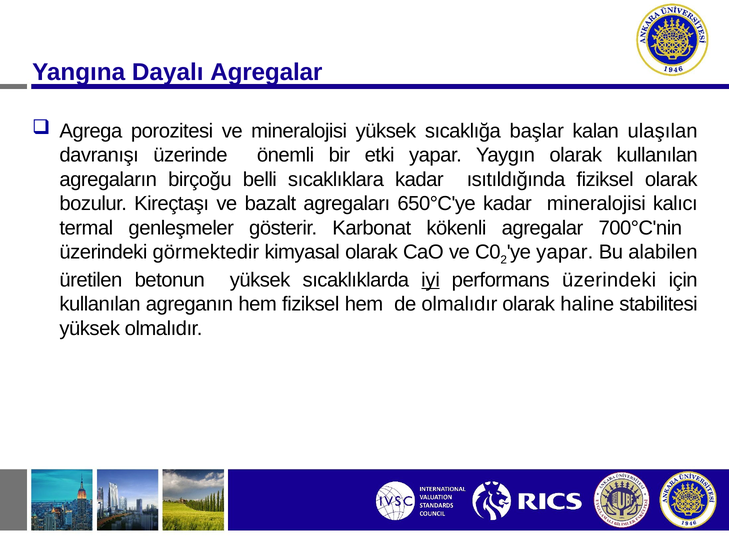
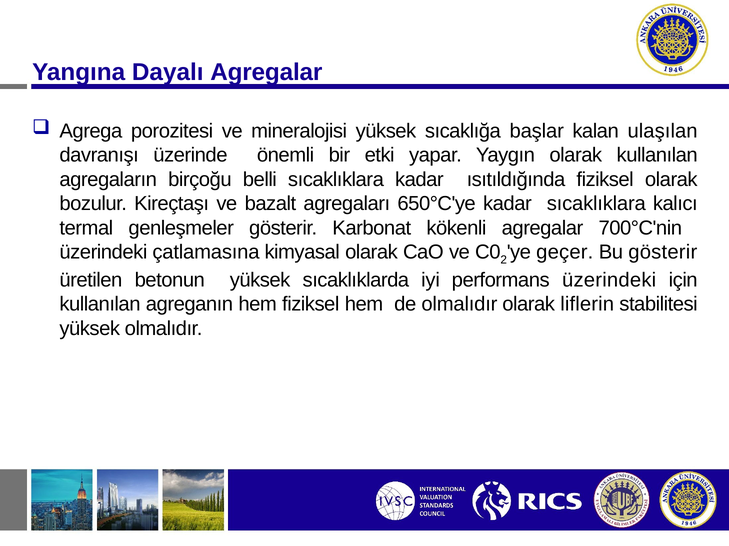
kadar mineralojisi: mineralojisi -> sıcaklıklara (596, 204)
görmektedir: görmektedir -> çatlamasına (206, 253)
yapar: yapar -> geçer (565, 253)
Bu alabilen: alabilen -> gösterir (663, 253)
iyi underline: present -> none (431, 280)
haline: haline -> liflerin (587, 305)
